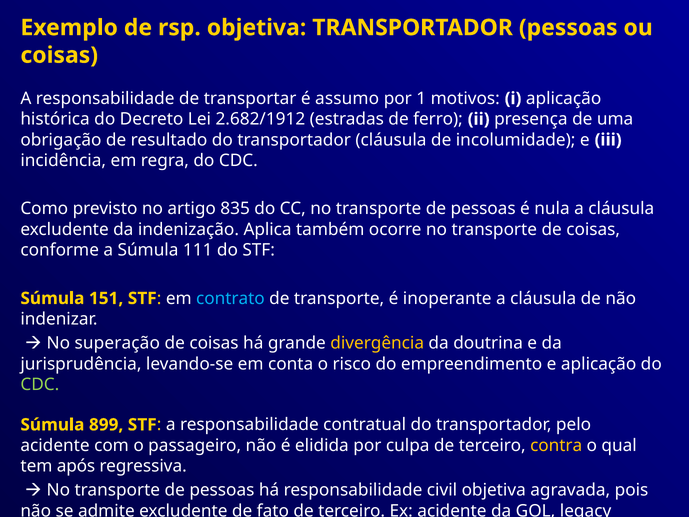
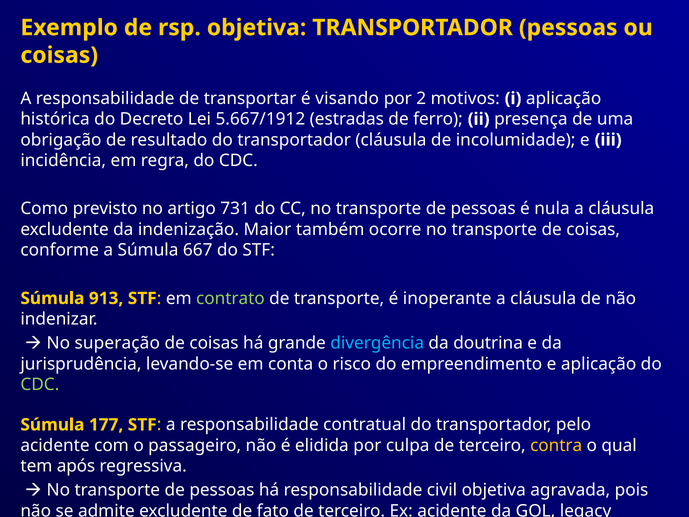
assumo: assumo -> visando (347, 98)
1: 1 -> 2 (421, 98)
2.682/1912: 2.682/1912 -> 5.667/1912 (260, 119)
835: 835 -> 731 (235, 209)
Aplica: Aplica -> Maior (267, 229)
111: 111 -> 667 (198, 250)
151: 151 -> 913 (106, 298)
contrato colour: light blue -> light green (230, 298)
divergência colour: yellow -> light blue (377, 343)
899: 899 -> 177 (106, 425)
